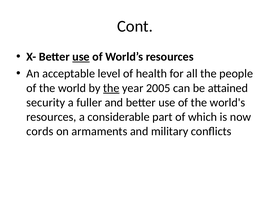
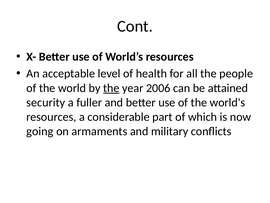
use underline: present -> none (81, 57)
2005: 2005 -> 2006 (158, 88)
cords: cords -> going (40, 131)
